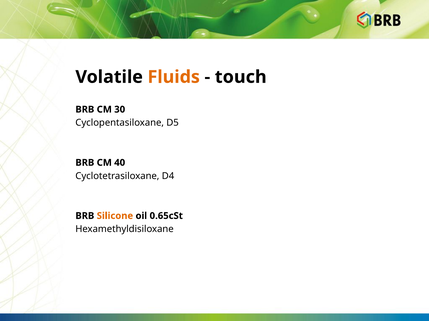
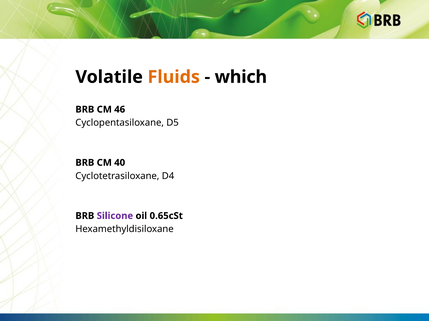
touch: touch -> which (241, 77)
30: 30 -> 46 (120, 110)
Silicone colour: orange -> purple (115, 216)
